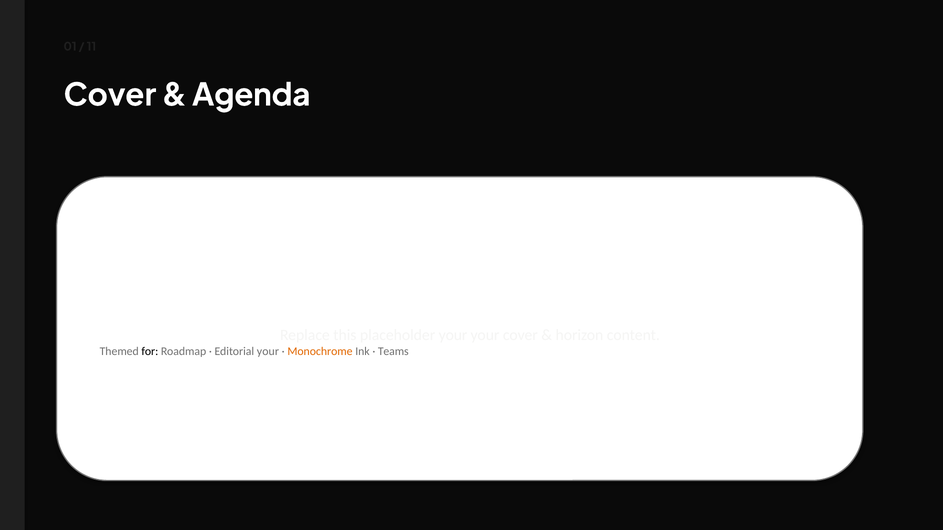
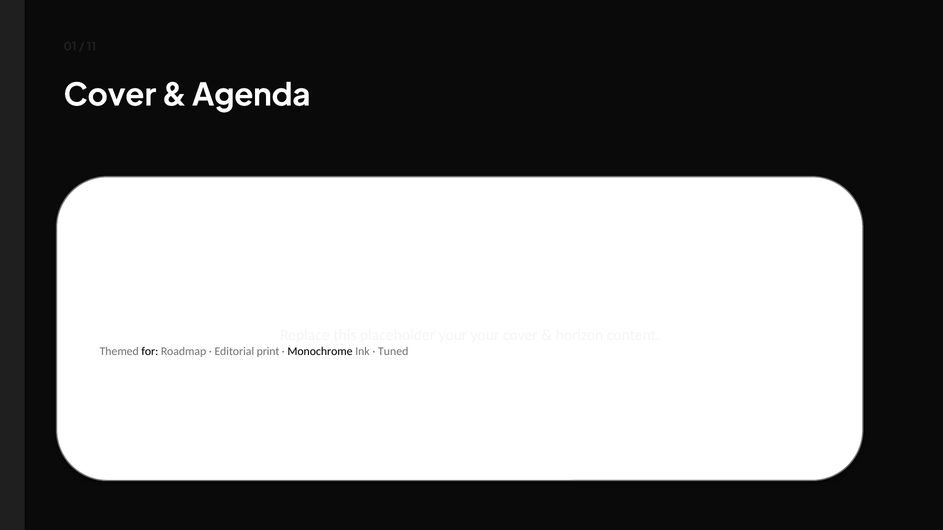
Editorial your: your -> print (268, 351)
Monochrome colour: orange -> black (320, 351)
Teams: Teams -> Tuned (393, 351)
